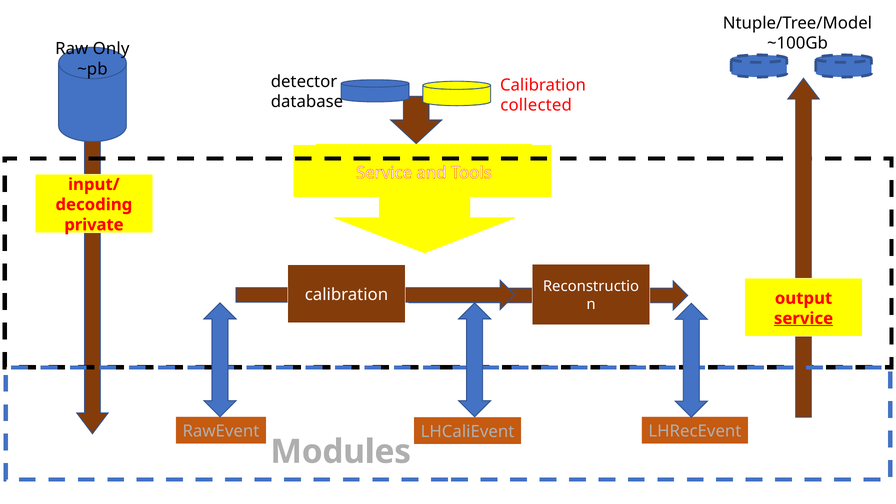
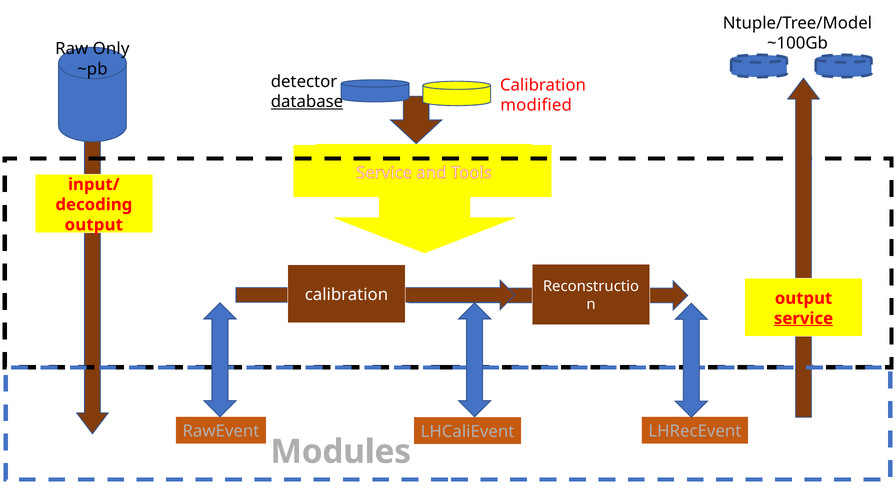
database underline: none -> present (307, 102)
collected: collected -> modified (536, 105)
private: private -> output (94, 225)
